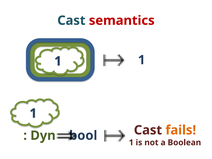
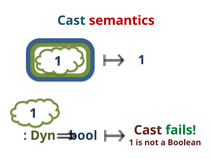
fails colour: orange -> green (181, 130)
